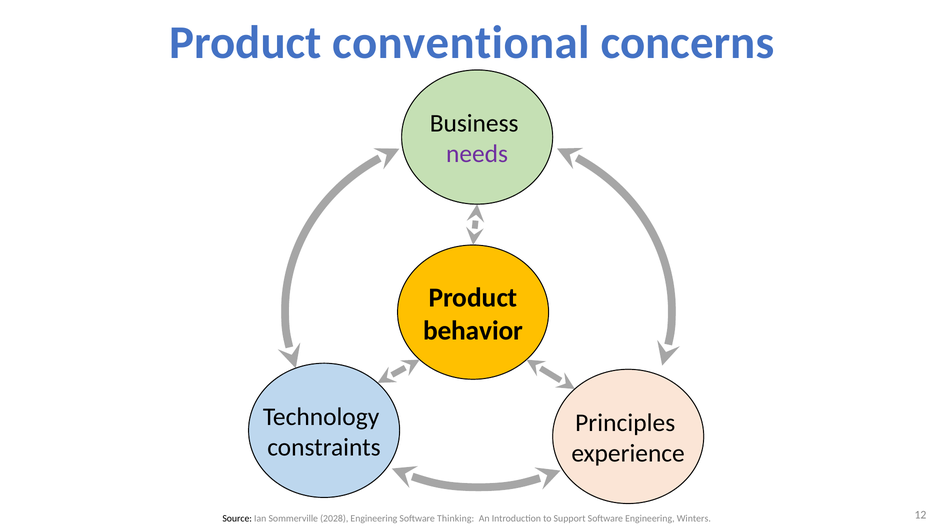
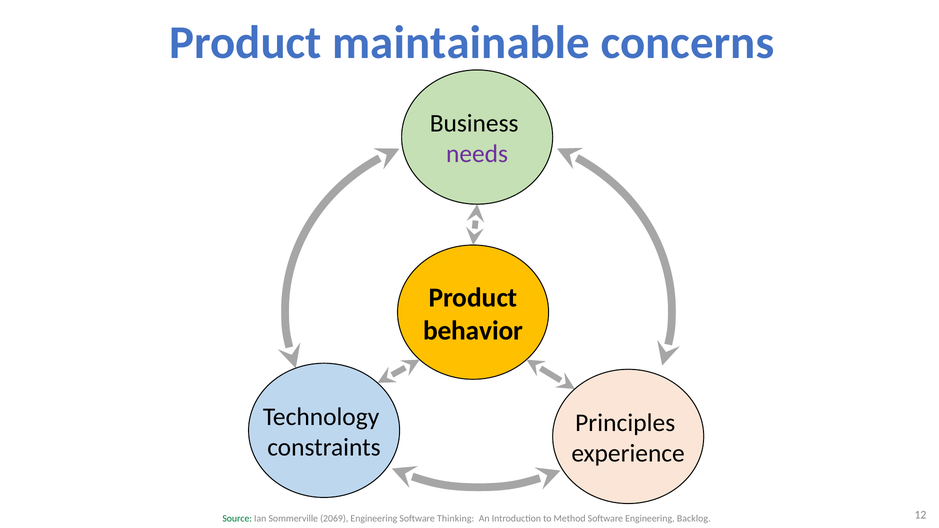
conventional: conventional -> maintainable (461, 43)
Source colour: black -> green (237, 519)
2028: 2028 -> 2069 (334, 519)
Support: Support -> Method (570, 519)
Winters: Winters -> Backlog (694, 519)
